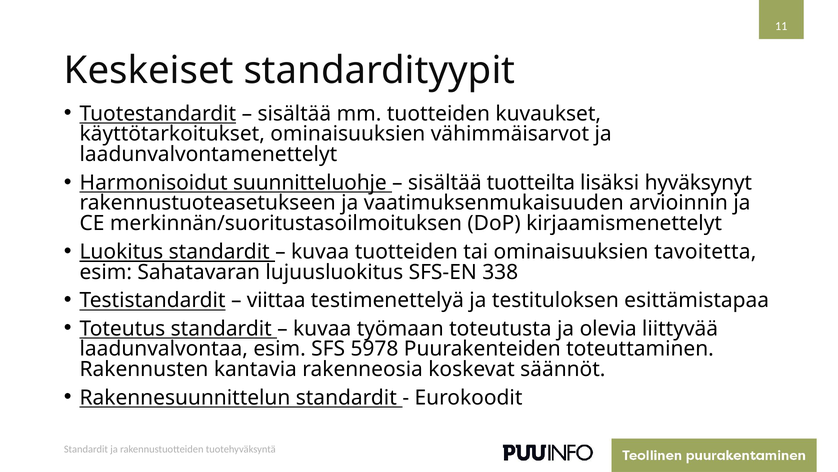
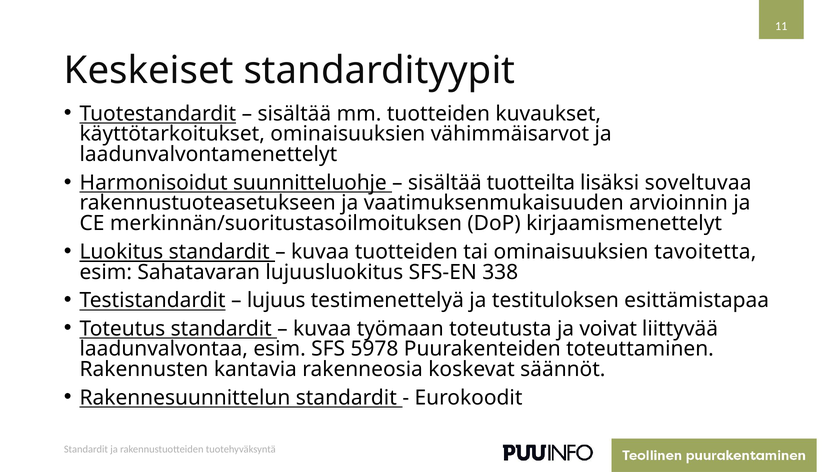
hyväksynyt: hyväksynyt -> soveltuvaa (698, 182)
viittaa: viittaa -> lujuus (276, 300)
olevia: olevia -> voivat (608, 328)
